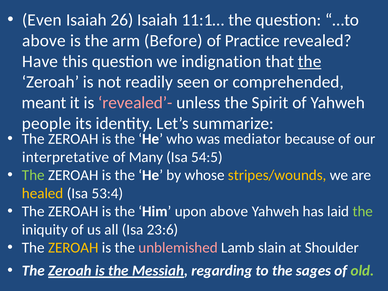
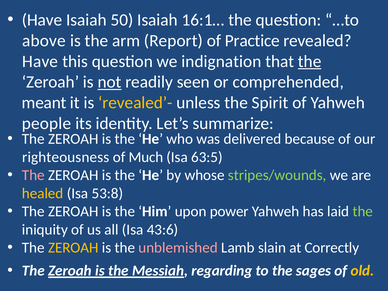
Even: Even -> Have (42, 20)
26: 26 -> 50 (122, 20)
11:1…: 11:1… -> 16:1… (203, 20)
Before: Before -> Report (173, 41)
not underline: none -> present (110, 82)
revealed’- colour: pink -> yellow (135, 103)
mediator: mediator -> delivered (252, 139)
interpretative: interpretative -> righteousness (66, 157)
Many: Many -> Much (146, 157)
54:5: 54:5 -> 63:5 (207, 157)
The colour: light green -> pink (33, 175)
stripes/wounds colour: yellow -> light green (277, 175)
53:4: 53:4 -> 53:8 (107, 193)
upon above: above -> power (229, 211)
23:6: 23:6 -> 43:6 (163, 230)
Shoulder: Shoulder -> Correctly (332, 248)
old colour: light green -> yellow (362, 271)
